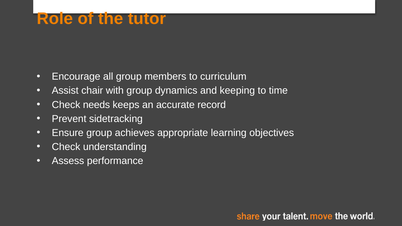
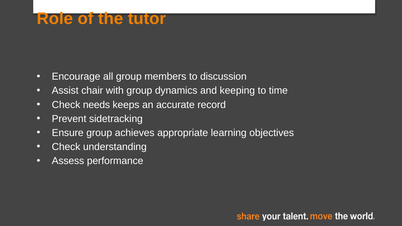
curriculum: curriculum -> discussion (223, 77)
